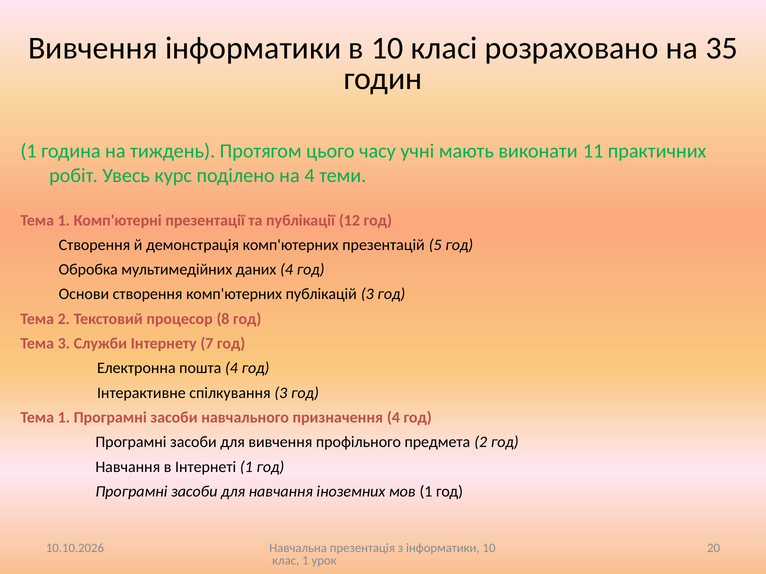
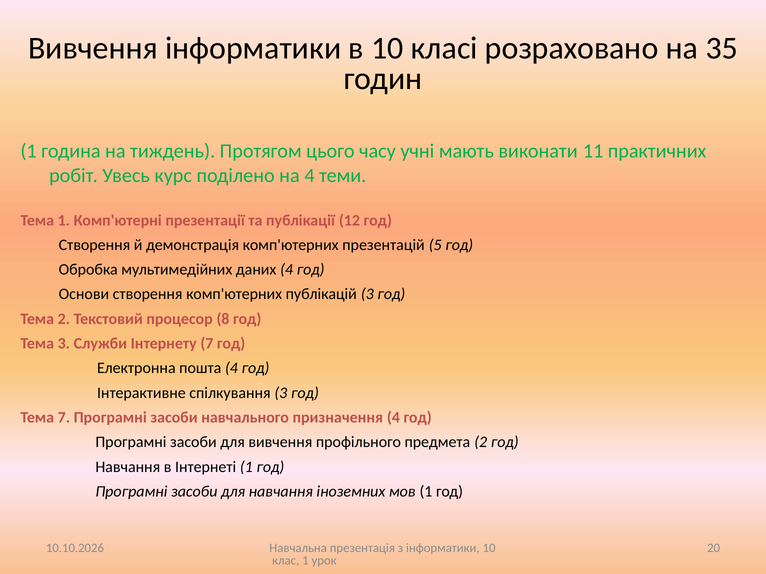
1: 1 -> 7 (64, 418)
